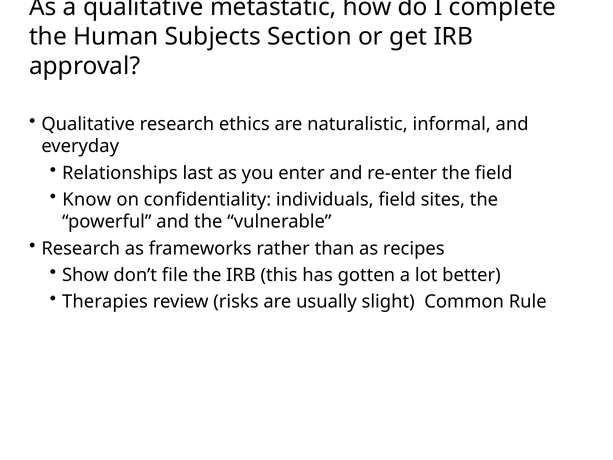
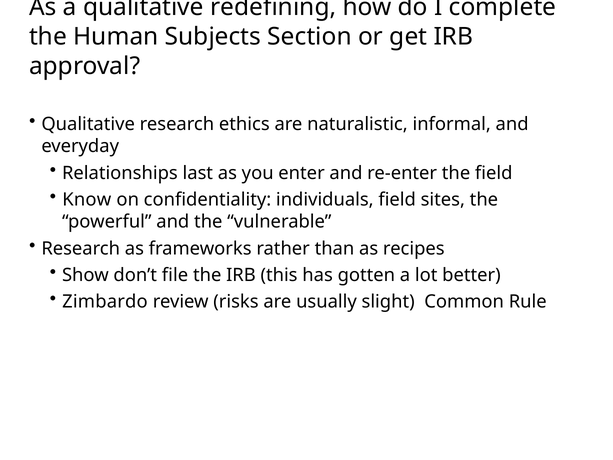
metastatic: metastatic -> redefining (273, 7)
Therapies: Therapies -> Zimbardo (105, 302)
